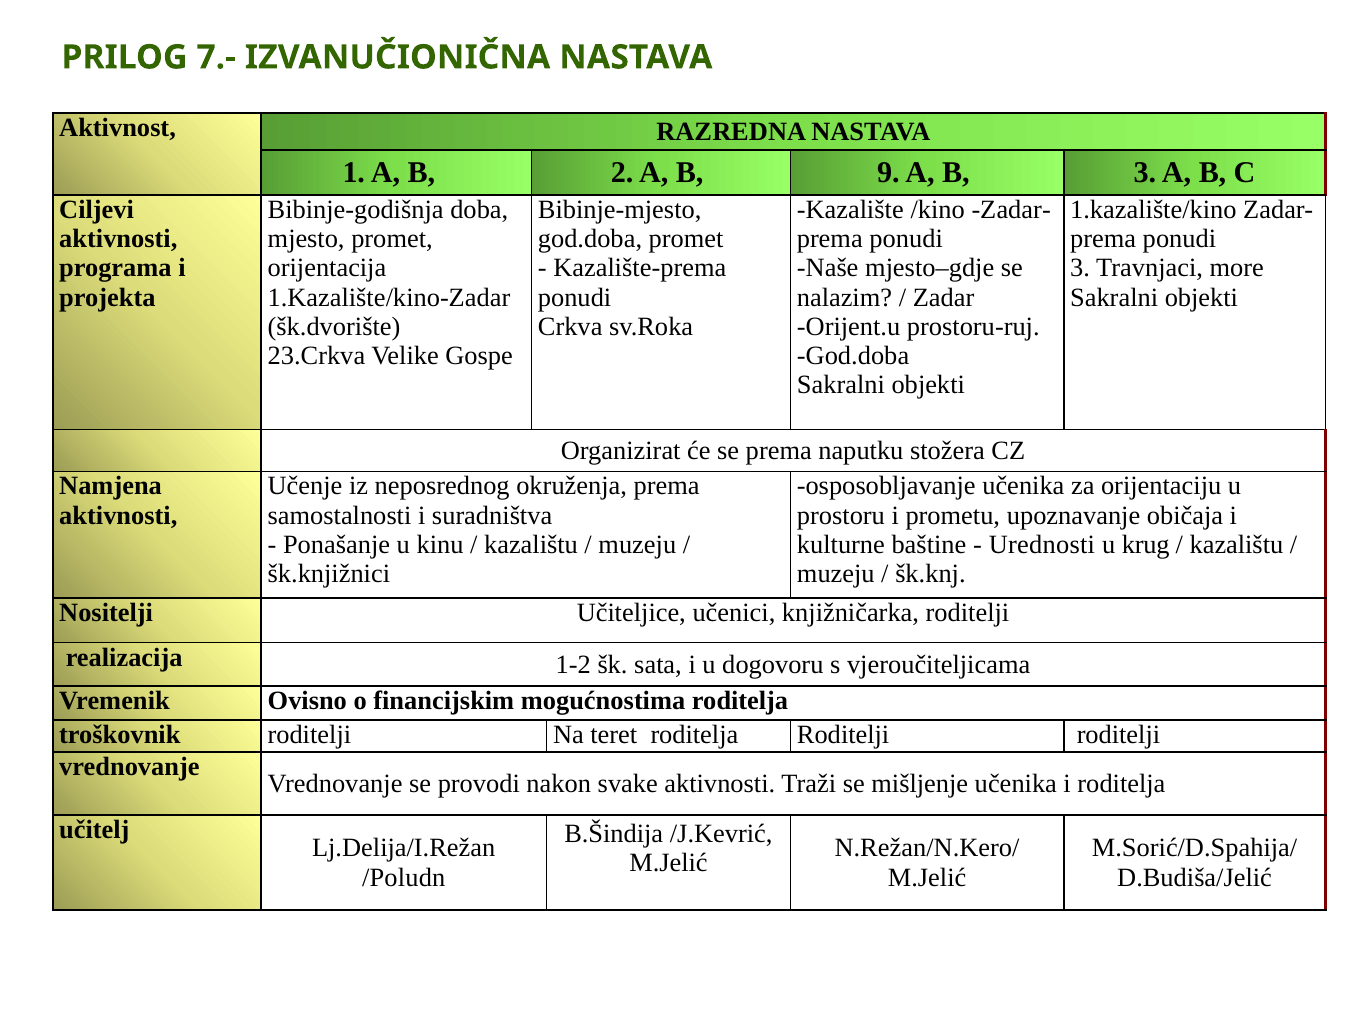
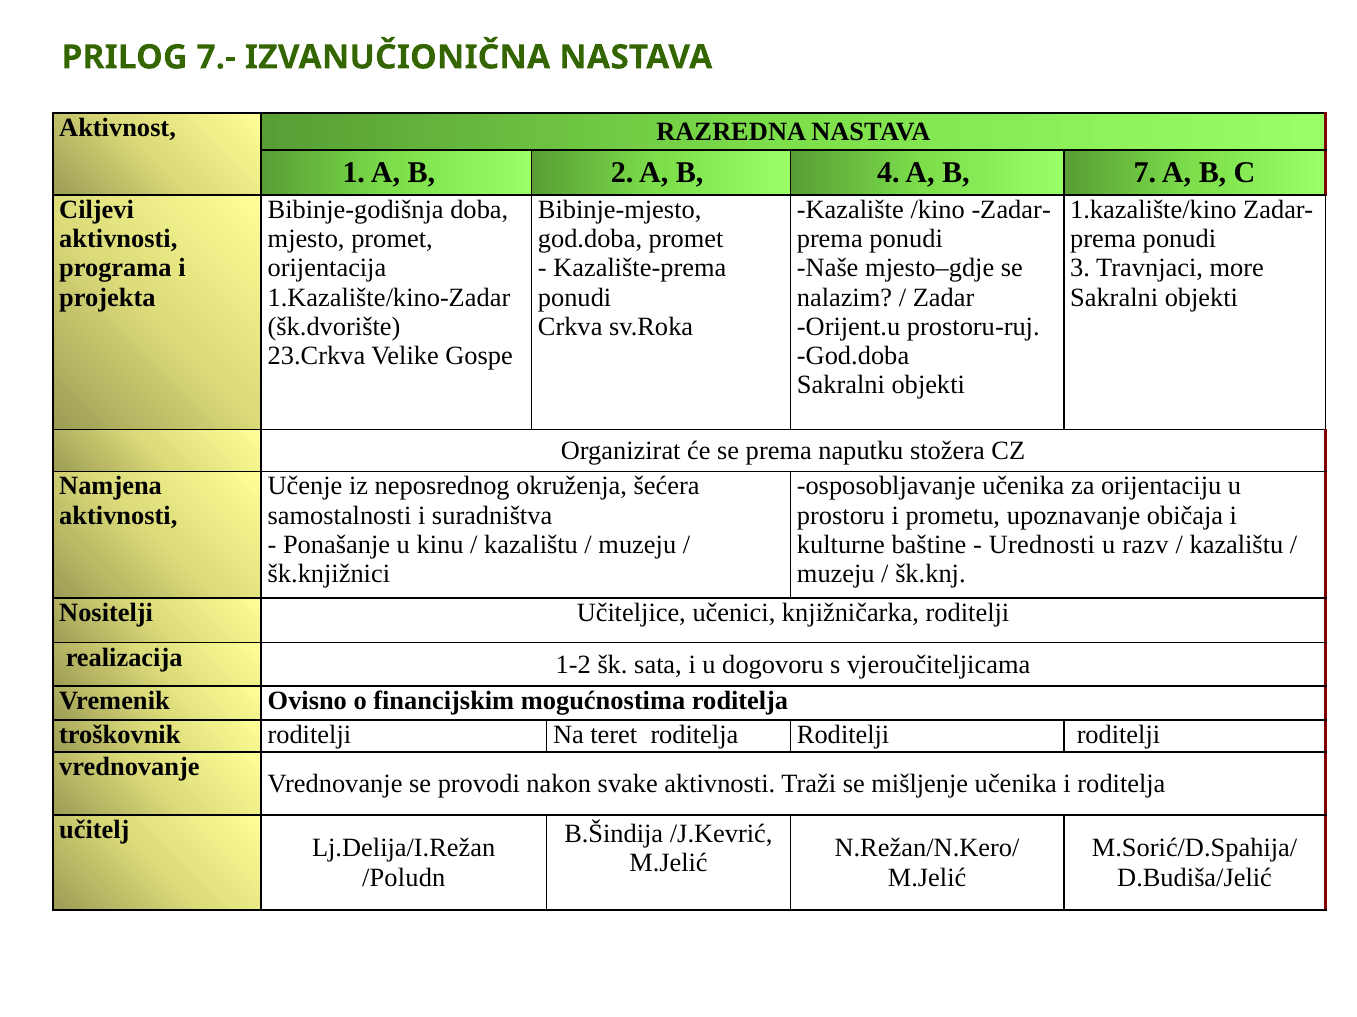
9: 9 -> 4 (888, 173)
B 3: 3 -> 7 (1145, 173)
okruženja prema: prema -> šećera (667, 487)
krug: krug -> razv (1145, 545)
